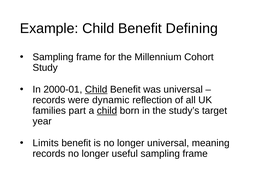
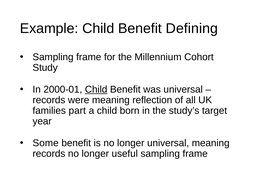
were dynamic: dynamic -> meaning (111, 100)
child underline: present -> none (107, 111)
Limits: Limits -> Some (46, 143)
